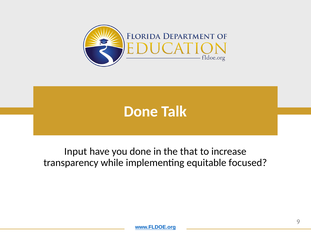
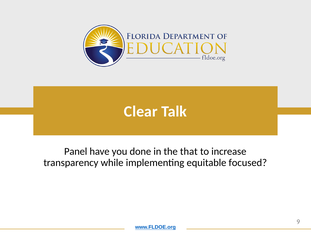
Done: Done -> Clear (141, 111)
Input: Input -> Panel (76, 151)
